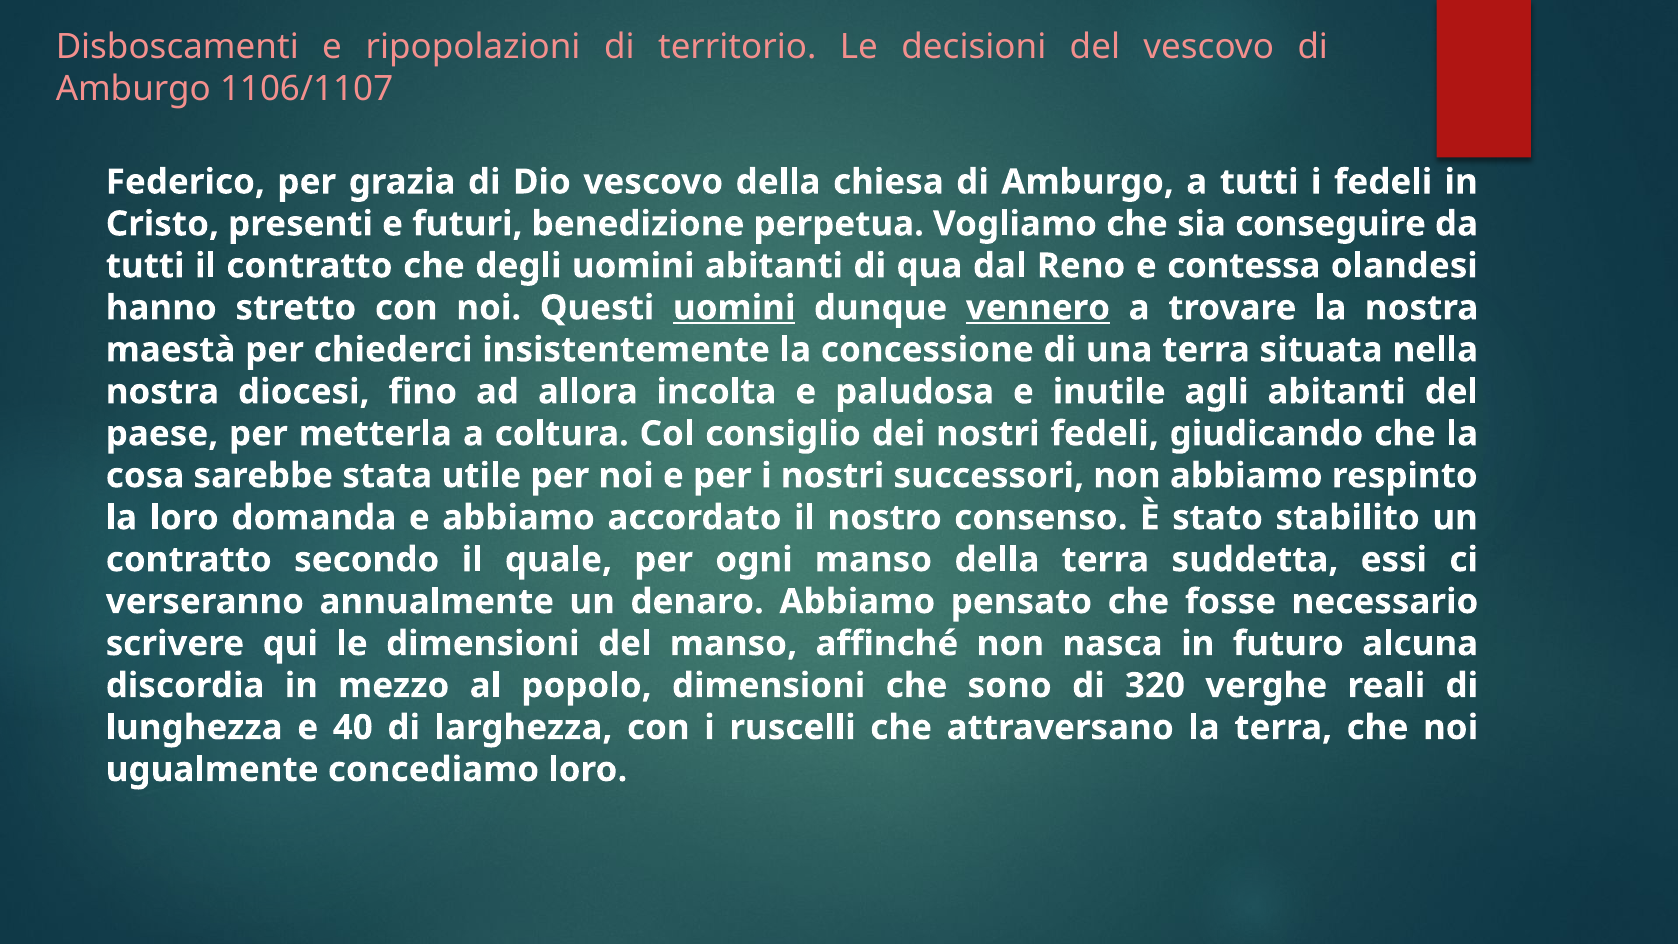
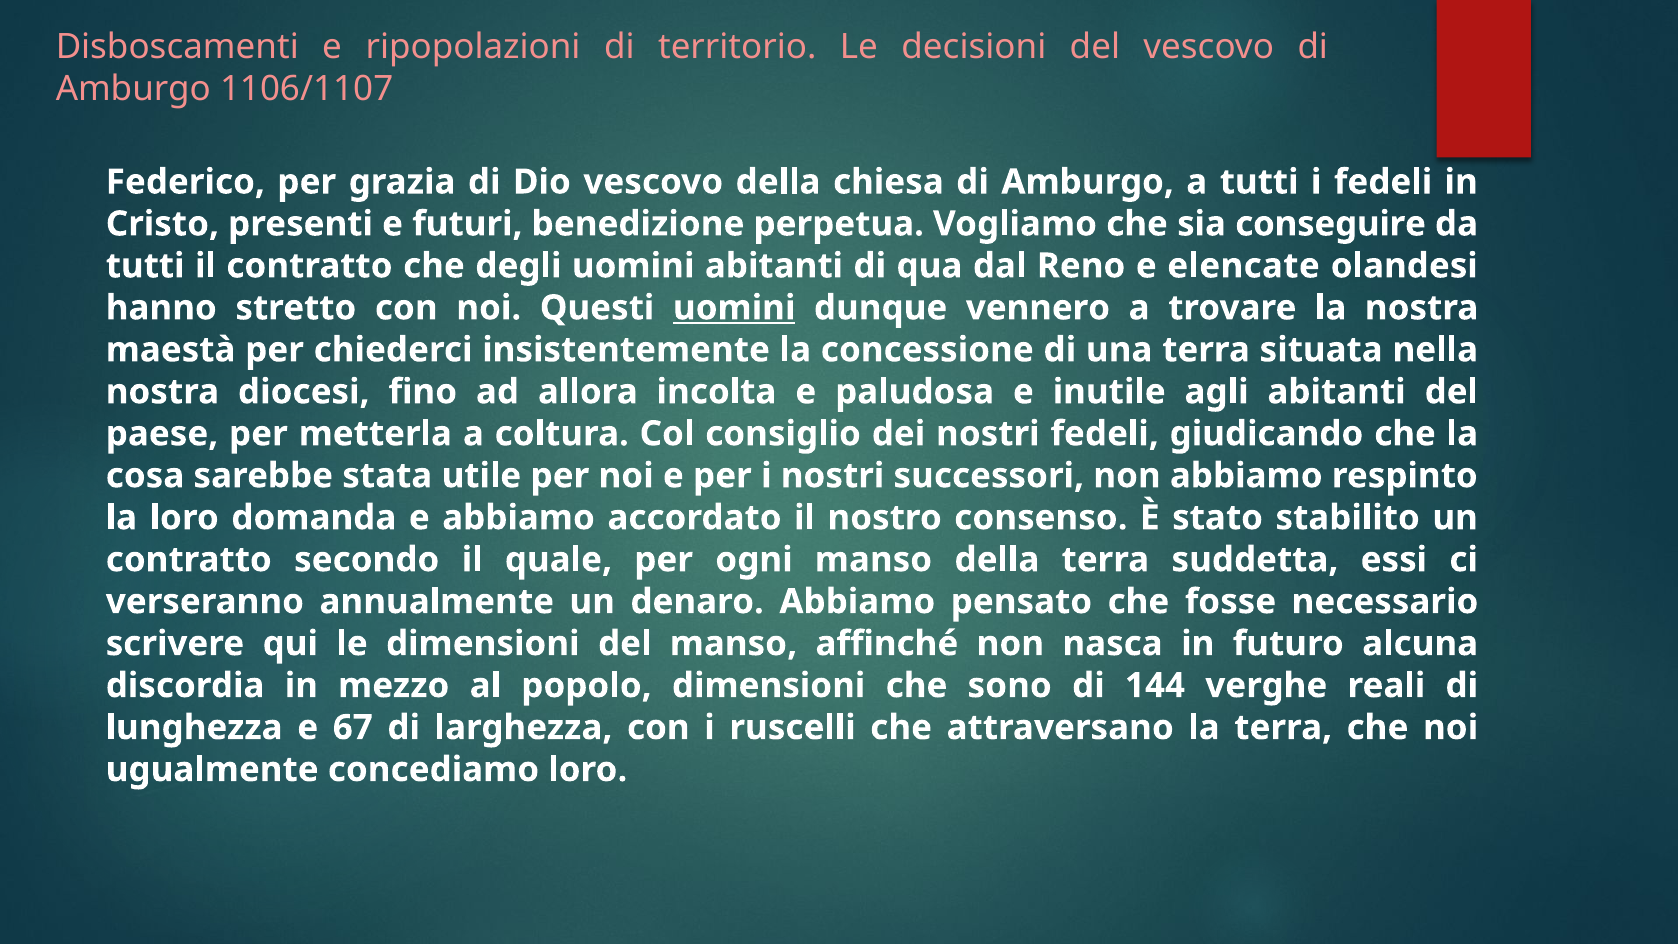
contessa: contessa -> elencate (1244, 266)
vennero underline: present -> none (1038, 308)
320: 320 -> 144 (1155, 686)
40: 40 -> 67 (353, 727)
